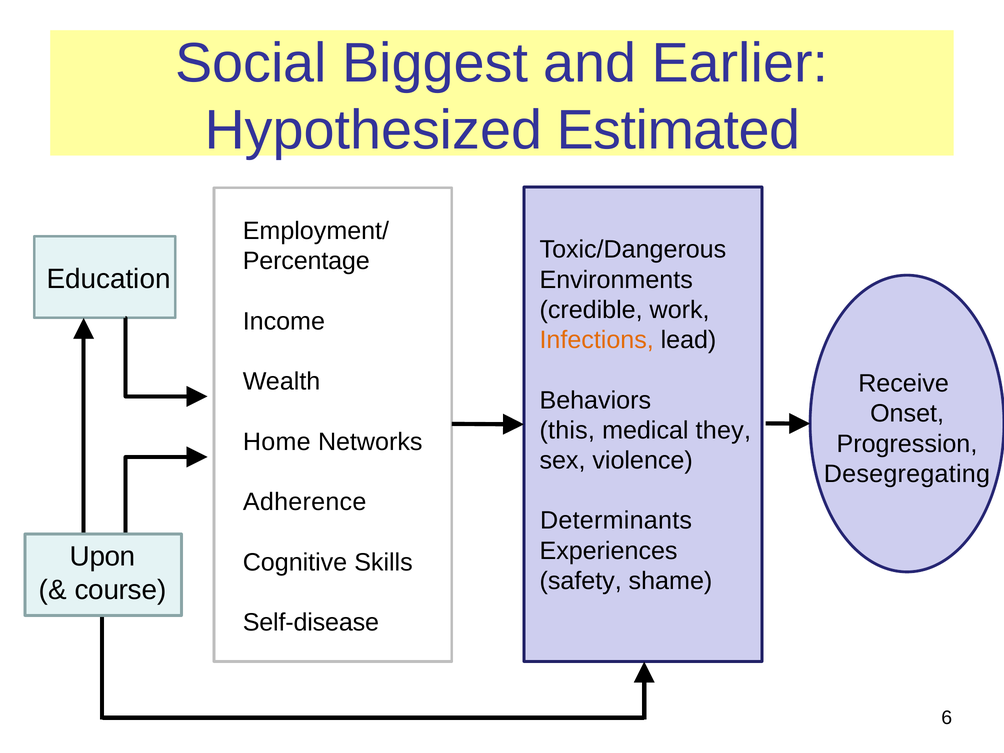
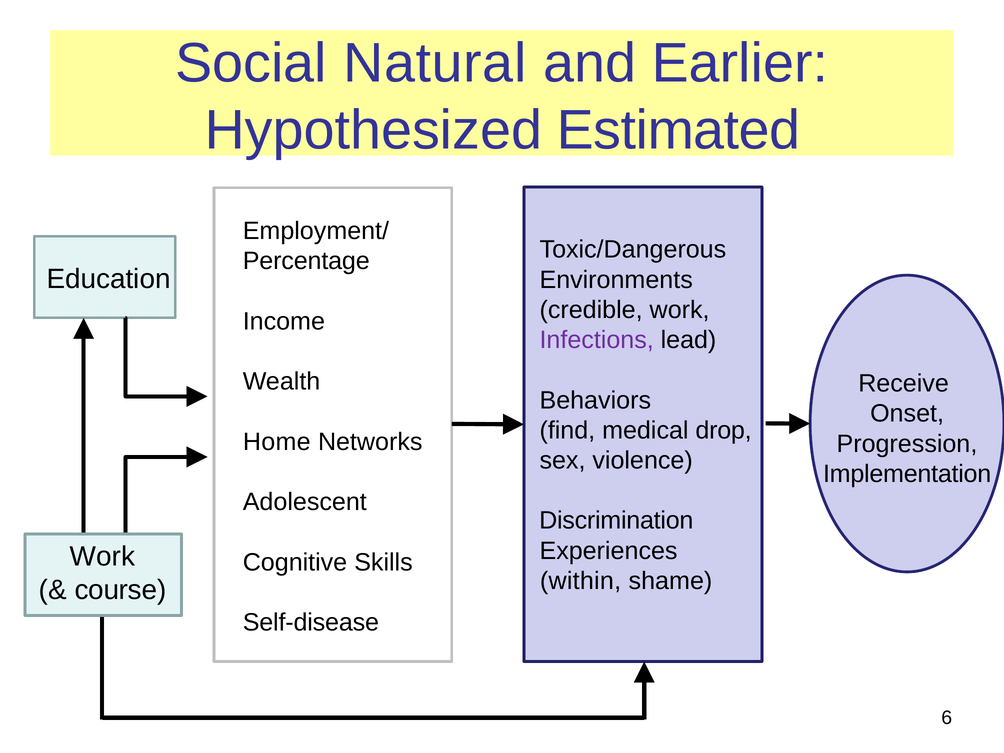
Biggest: Biggest -> Natural (435, 63)
Infections colour: orange -> purple (597, 340)
this: this -> find (567, 430)
they: they -> drop (724, 430)
Desegregating: Desegregating -> Implementation (907, 474)
Adherence: Adherence -> Adolescent (305, 502)
Determinants: Determinants -> Discrimination (616, 521)
Upon: Upon -> Work (102, 557)
safety: safety -> within (581, 581)
